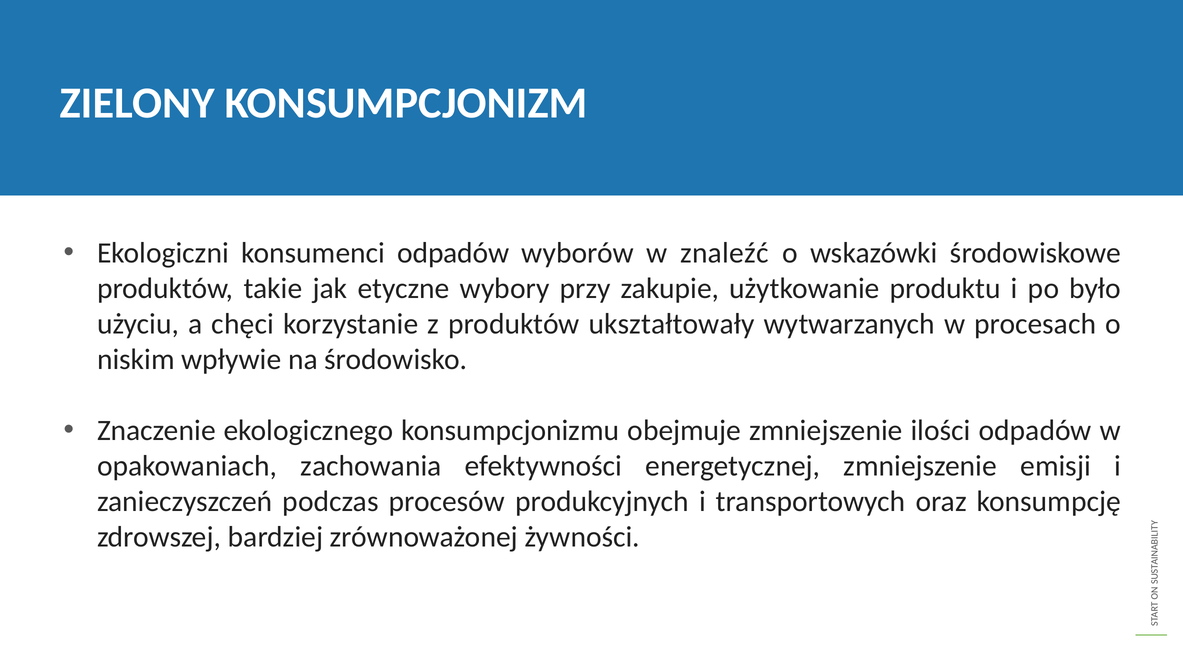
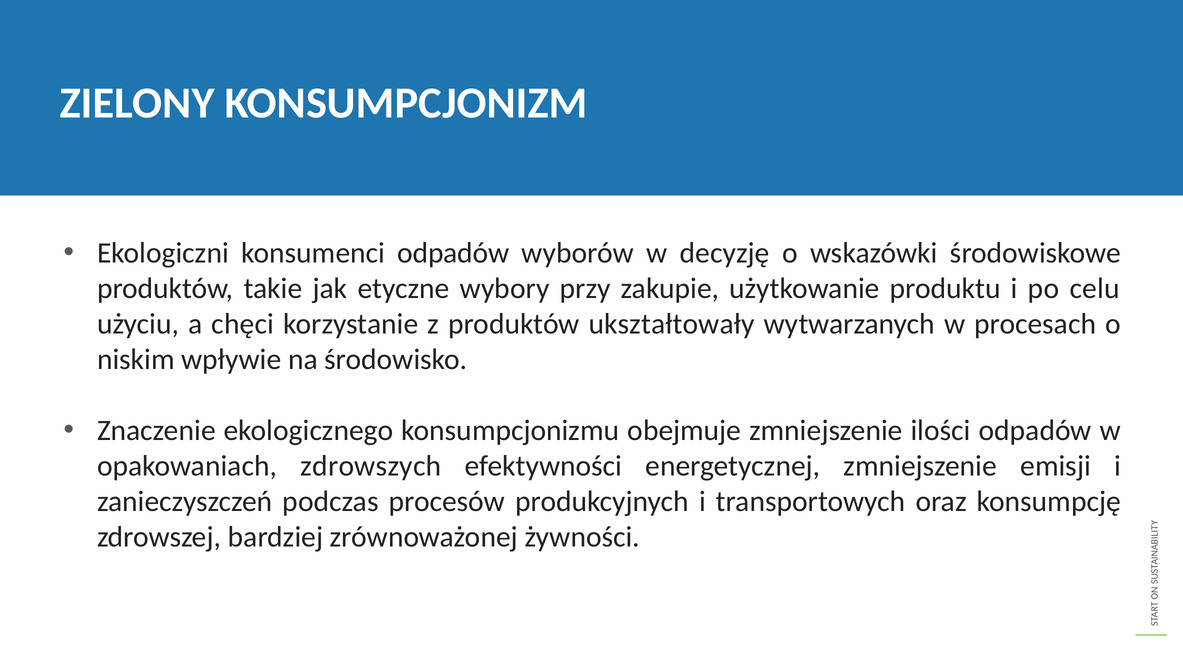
znaleźć: znaleźć -> decyzję (725, 253)
było: było -> celu (1095, 289)
zachowania: zachowania -> zdrowszych (371, 466)
